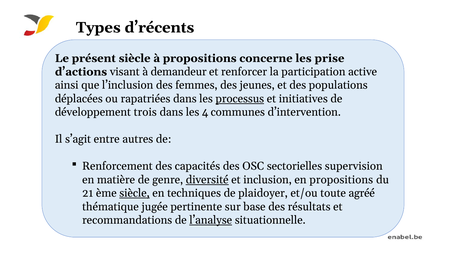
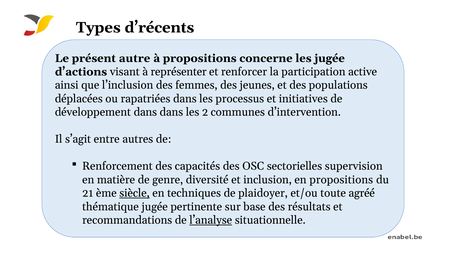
présent siècle: siècle -> autre (134, 58)
les prise: prise -> jugée (330, 58)
demandeur: demandeur -> représenter (179, 72)
processus underline: present -> none (240, 99)
développement trois: trois -> dans (145, 112)
4: 4 -> 2 (205, 112)
diversité underline: present -> none (207, 179)
